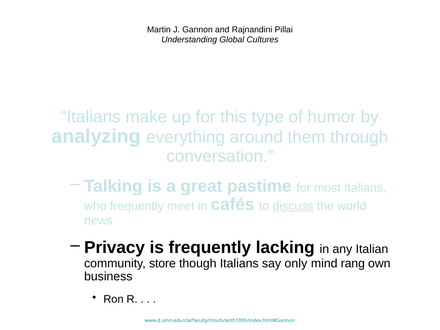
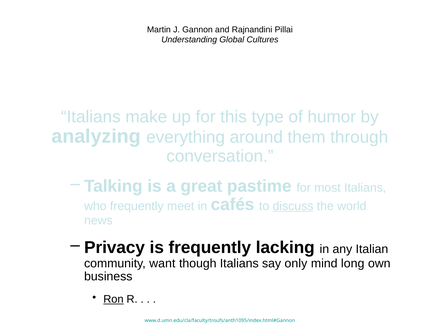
store: store -> want (162, 263)
rang: rang -> long (353, 263)
Ron underline: none -> present (113, 299)
